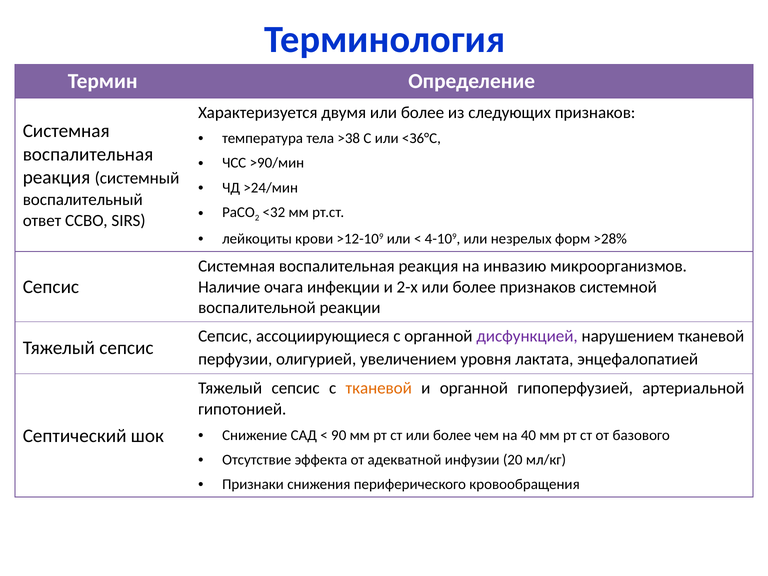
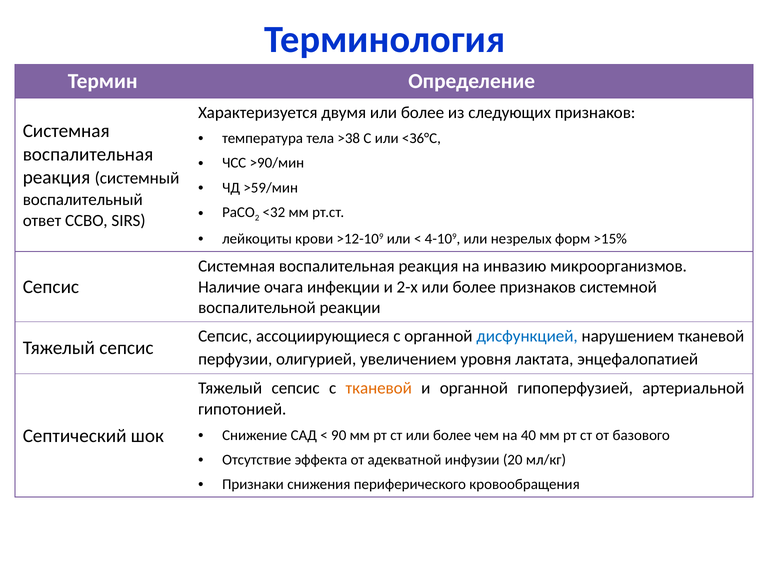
>24/мин: >24/мин -> >59/мин (271, 188)
>28%: >28% -> >15% (610, 239)
дисфункцией colour: purple -> blue (527, 336)
